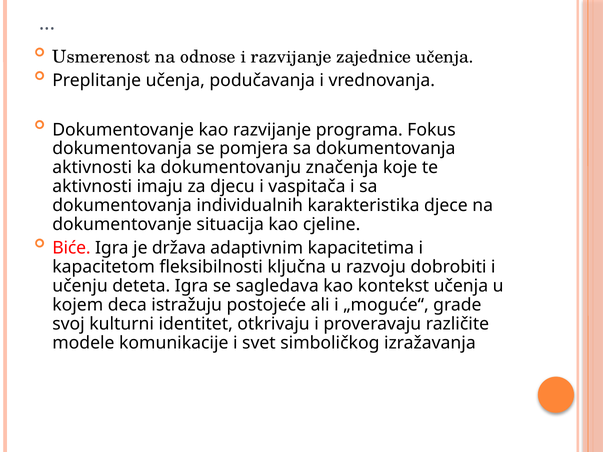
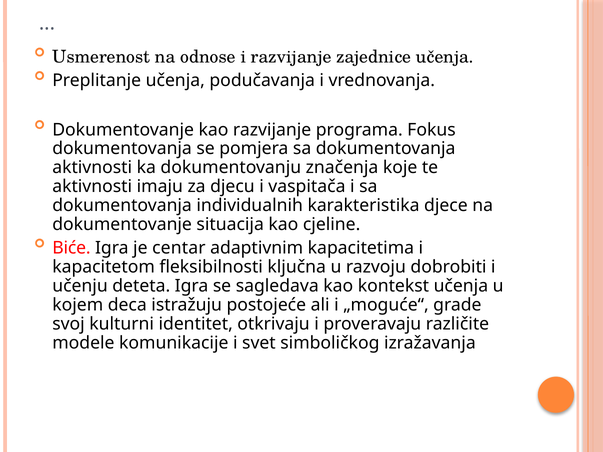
država: država -> centar (179, 248)
